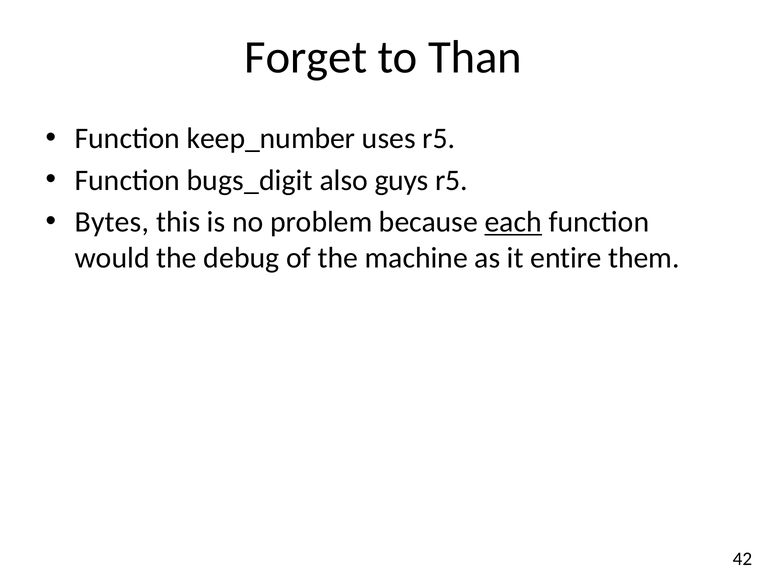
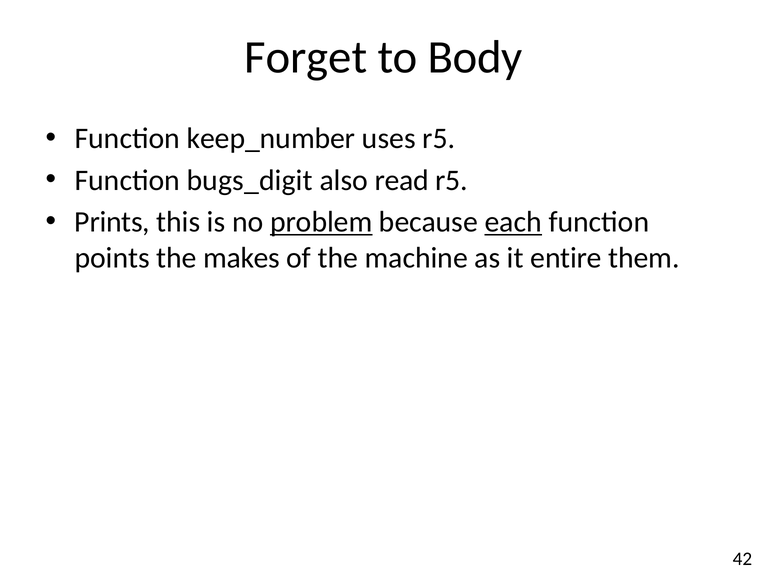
Than: Than -> Body (475, 58)
guys: guys -> read (402, 180)
Bytes: Bytes -> Prints (112, 222)
problem underline: none -> present (321, 222)
would: would -> points (112, 258)
debug: debug -> makes (242, 258)
